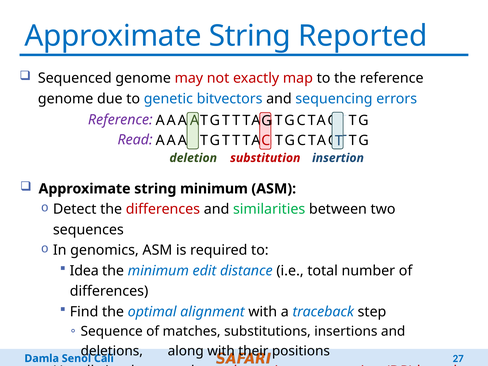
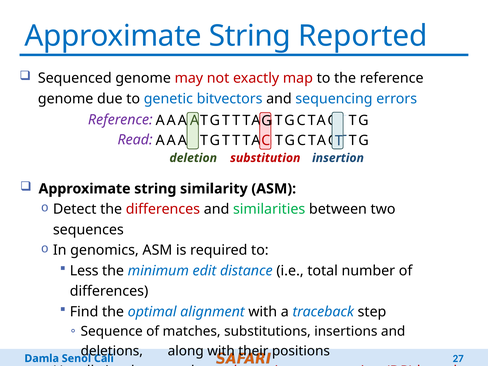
string minimum: minimum -> similarity (214, 189)
Idea: Idea -> Less (84, 271)
